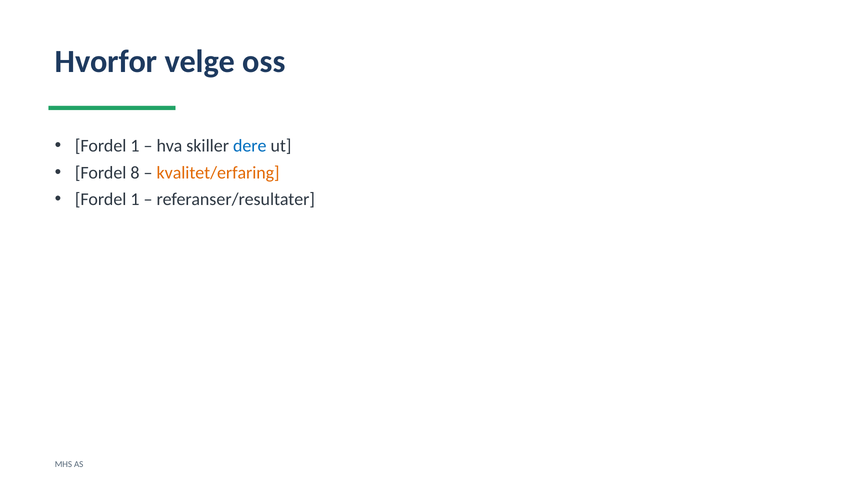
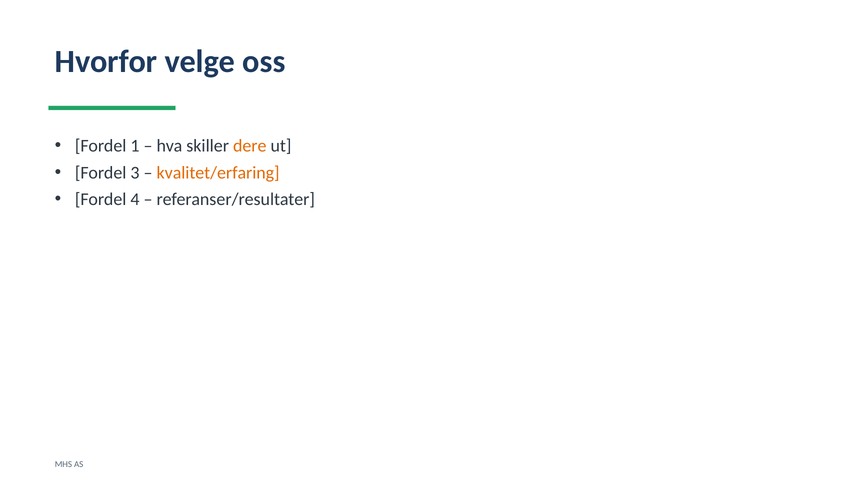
dere colour: blue -> orange (250, 146)
8: 8 -> 3 (135, 173)
1: 1 -> 4 (135, 200)
